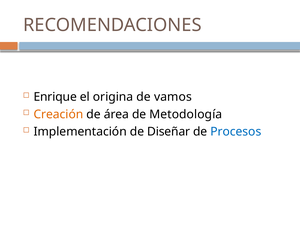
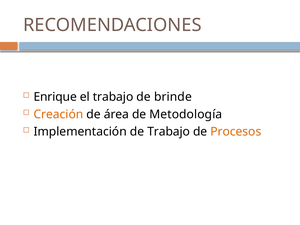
el origina: origina -> trabajo (113, 97)
vamos: vamos -> brinde (173, 97)
de Diseñar: Diseñar -> Trabajo (169, 132)
Procesos colour: blue -> orange (236, 132)
